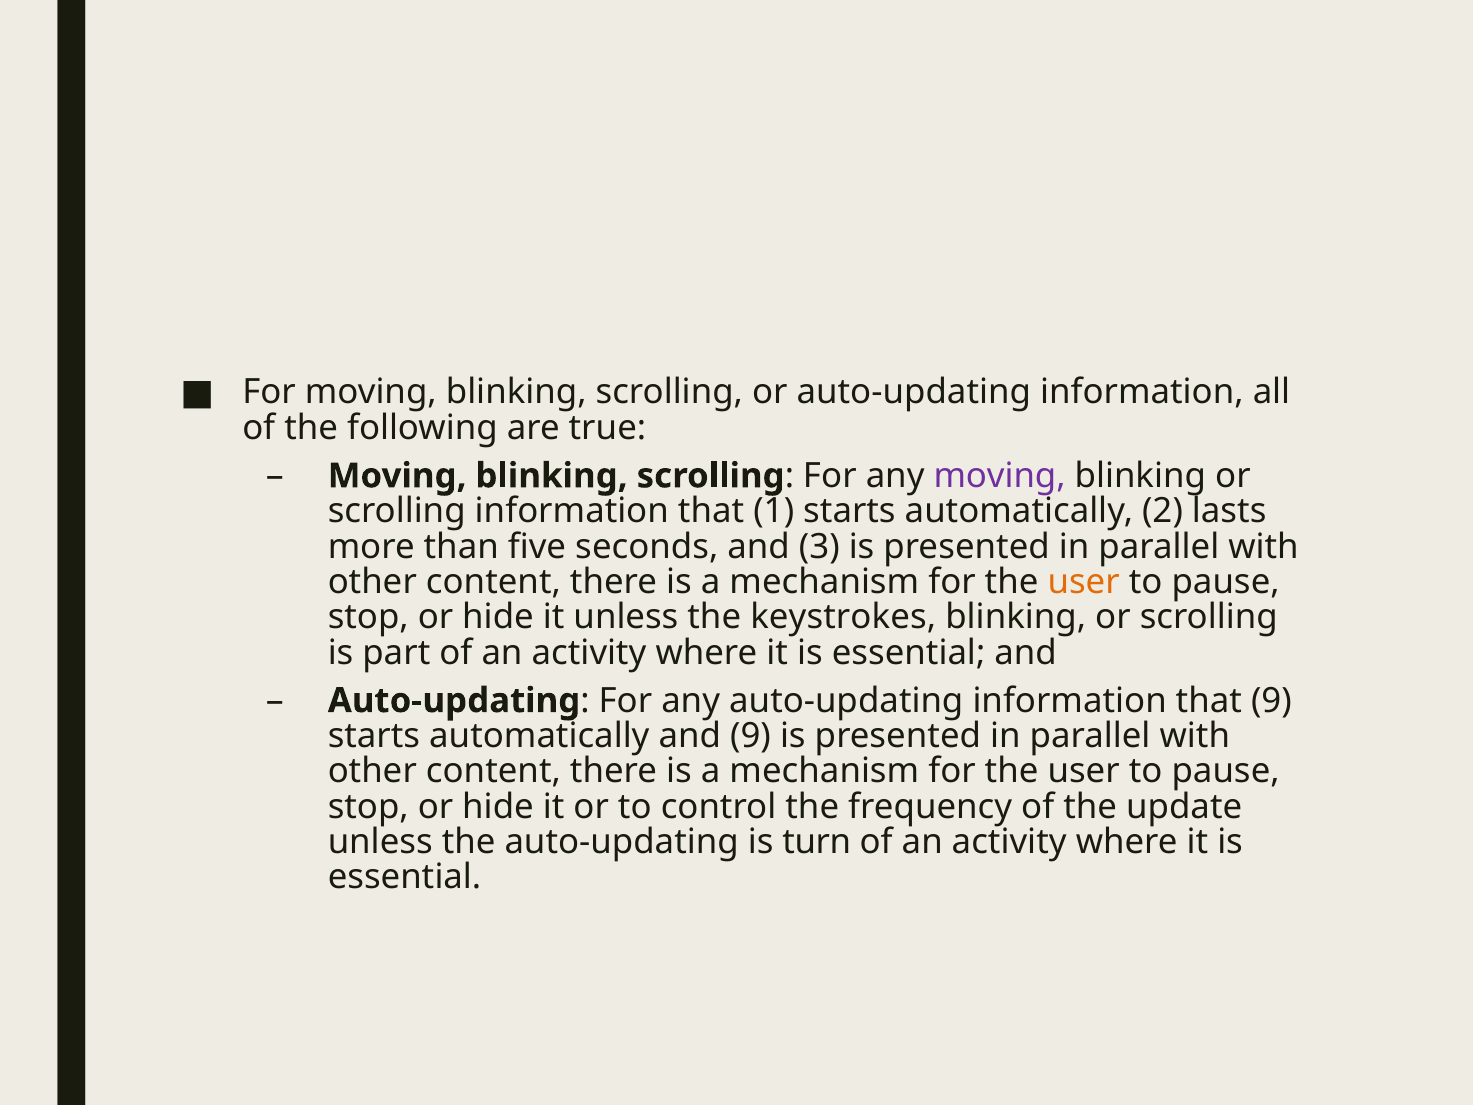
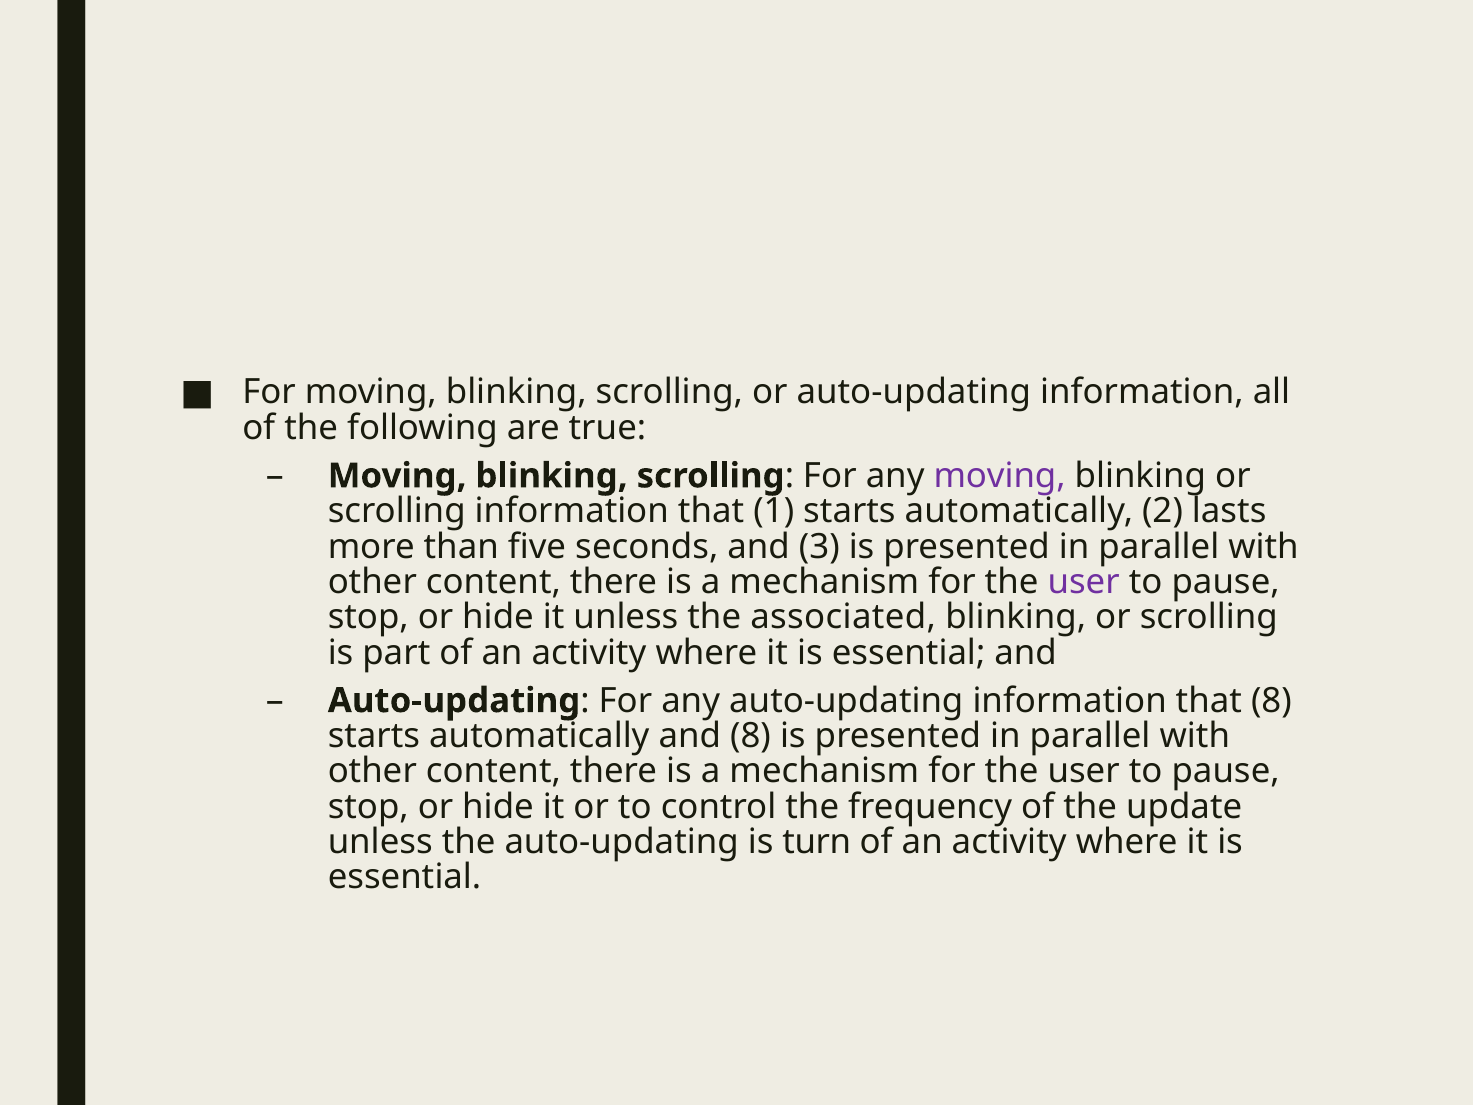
user colour: orange -> purple (1084, 582)
keystrokes: keystrokes -> associated (843, 617)
that 9: 9 -> 8 (1271, 701)
and 9: 9 -> 8 (751, 736)
